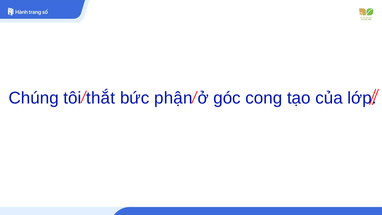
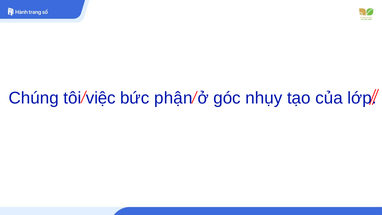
thắt: thắt -> việc (101, 98)
cong: cong -> nhụy (264, 98)
